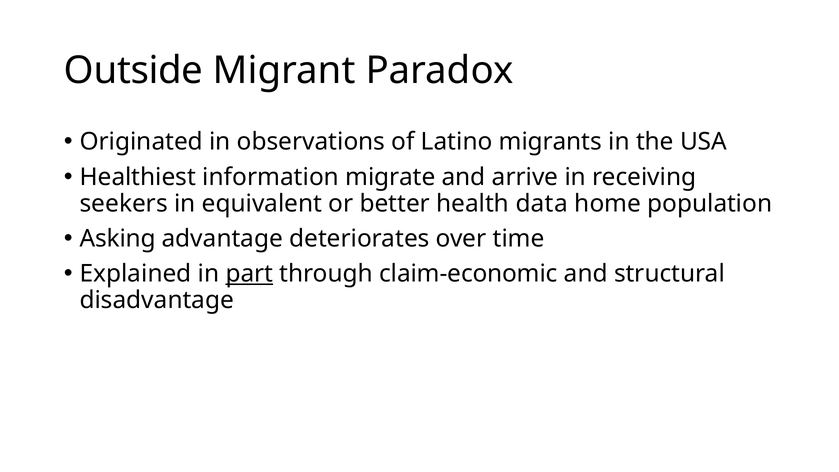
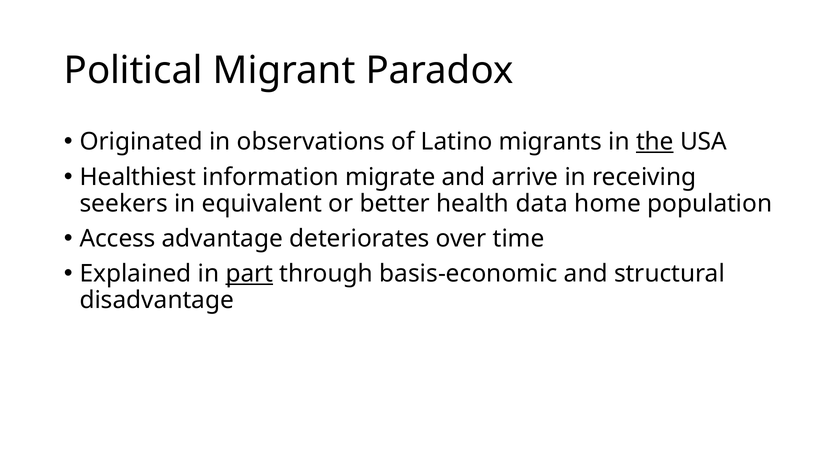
Outside: Outside -> Political (133, 70)
the underline: none -> present (655, 142)
Asking: Asking -> Access (118, 239)
claim-economic: claim-economic -> basis-economic (468, 274)
